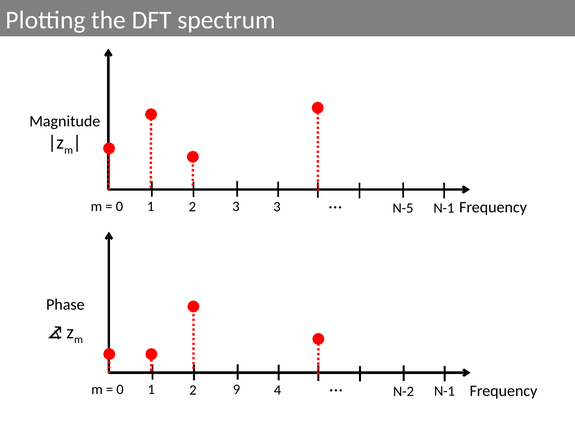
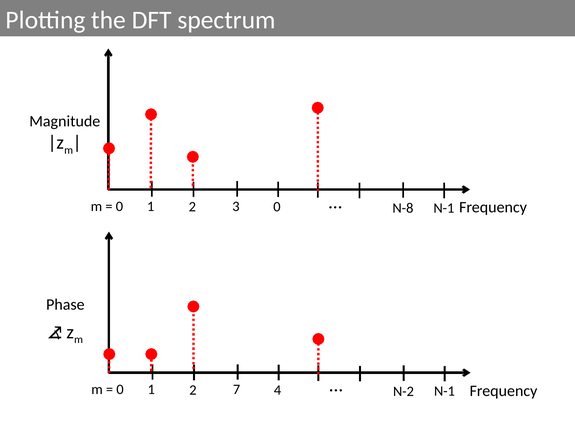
3 3: 3 -> 0 (277, 207)
N-5: N-5 -> N-8 (403, 208)
9: 9 -> 7 (237, 390)
